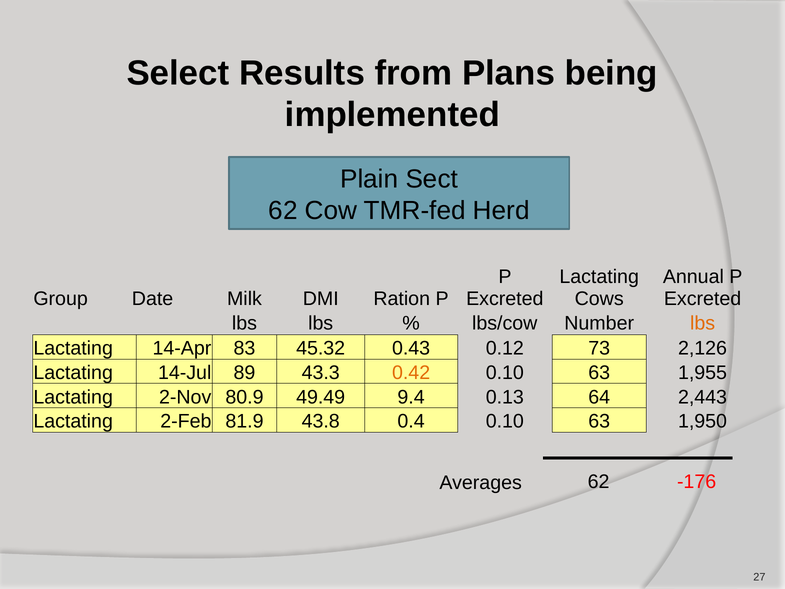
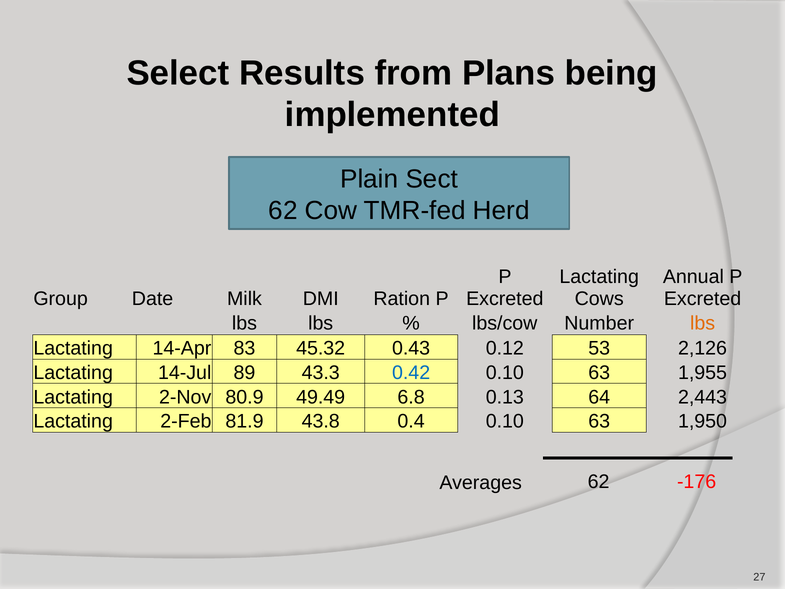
73: 73 -> 53 (599, 348)
0.42 colour: orange -> blue (411, 373)
9.4: 9.4 -> 6.8 (411, 397)
